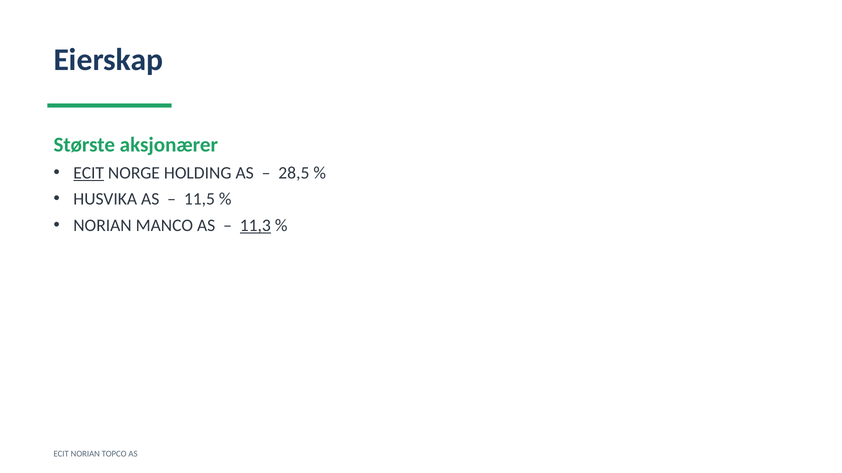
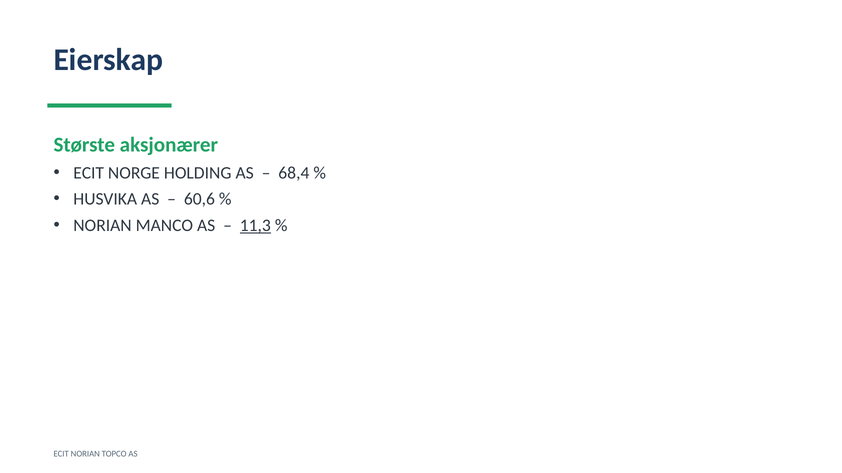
ECIT underline: present -> none (89, 173)
28,5: 28,5 -> 68,4 (294, 173)
11,5: 11,5 -> 60,6 (199, 199)
